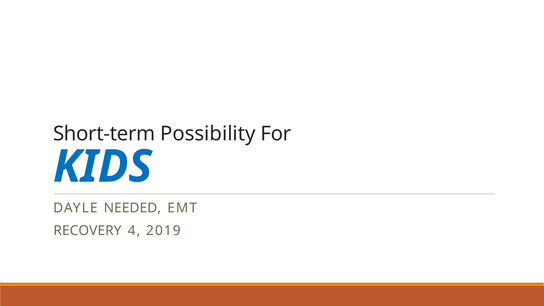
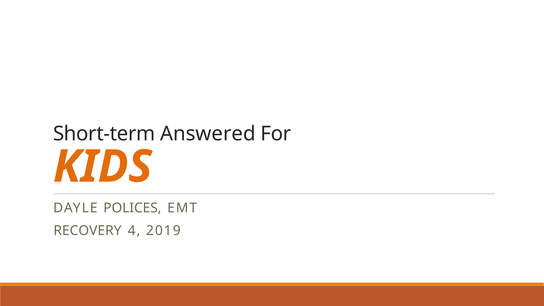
Possibility: Possibility -> Answered (208, 134)
KIDS colour: blue -> orange (103, 167)
NEEDED: NEEDED -> POLICES (132, 208)
